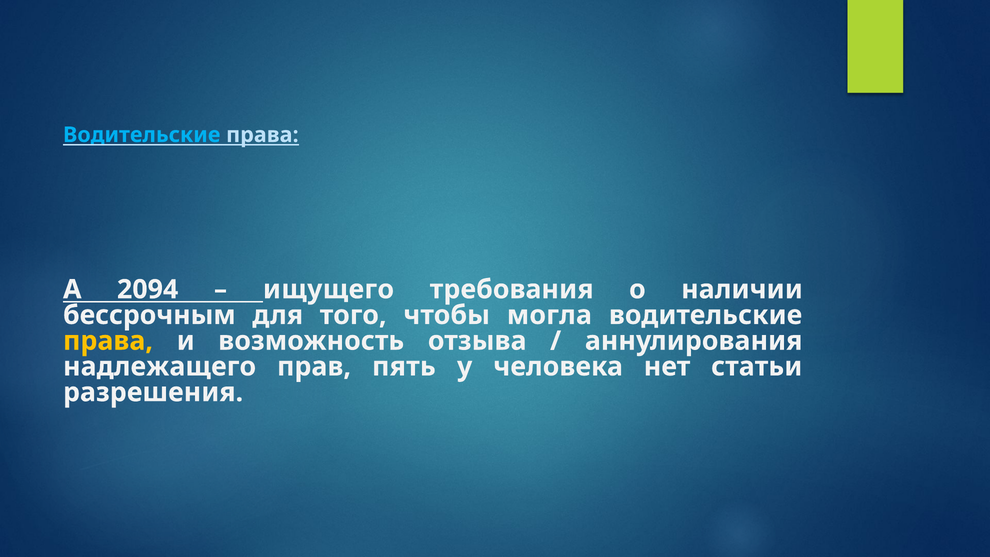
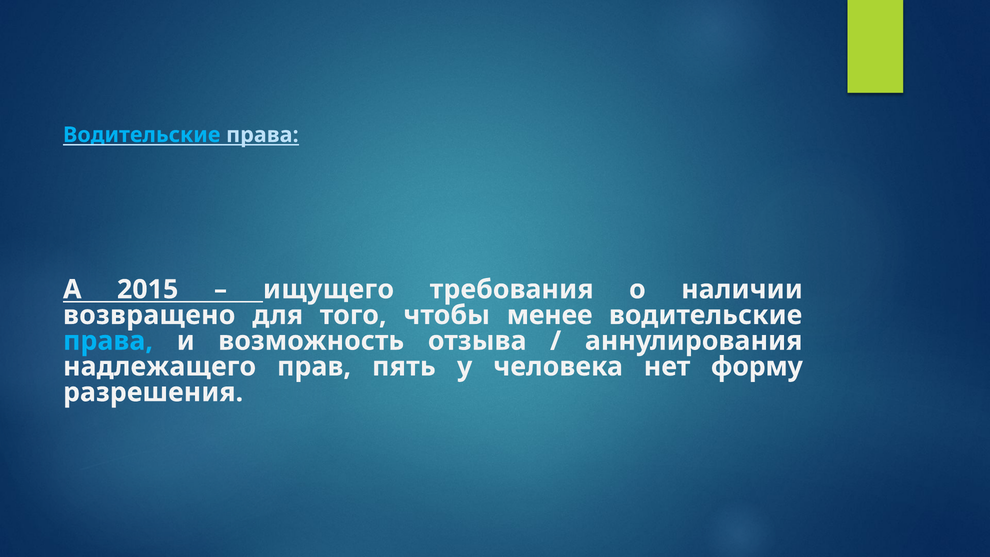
2094: 2094 -> 2015 (148, 289)
бессрочным: бессрочным -> возвращено (149, 315)
могла: могла -> менее (550, 315)
права colour: yellow -> light blue (108, 341)
статьи: статьи -> форму (757, 367)
